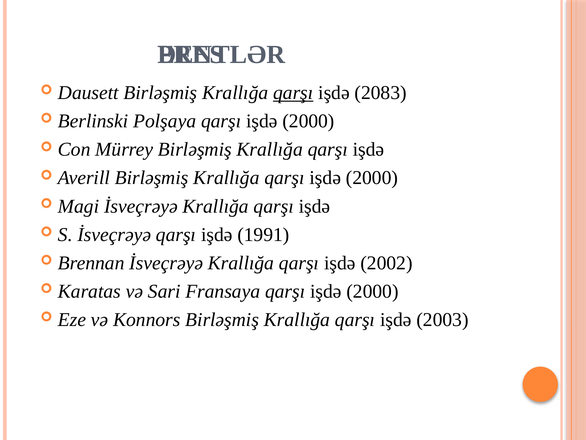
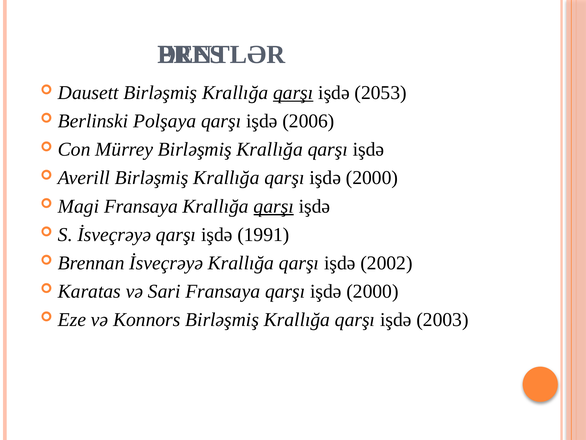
2083: 2083 -> 2053 (381, 93)
Polşaya qarşı işdə 2000: 2000 -> 2006 (308, 121)
Magi İsveçrəyə: İsveçrəyə -> Fransaya (141, 206)
qarşı underline: none -> present (274, 206)
